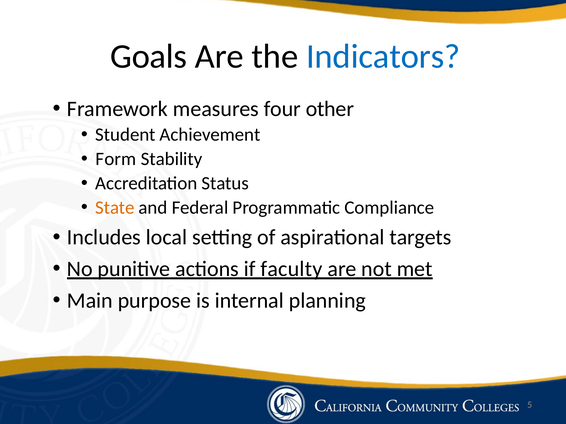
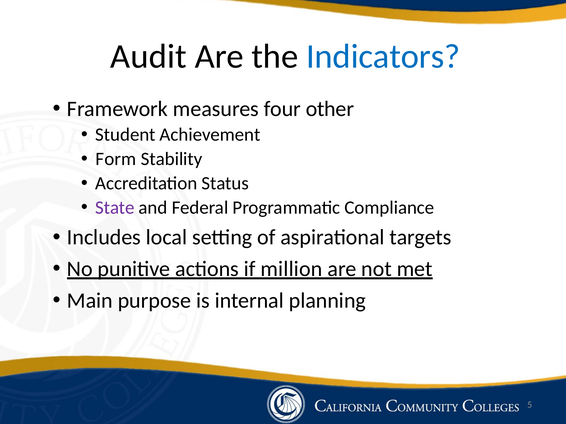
Goals: Goals -> Audit (148, 57)
State colour: orange -> purple (115, 208)
faculty: faculty -> million (291, 269)
